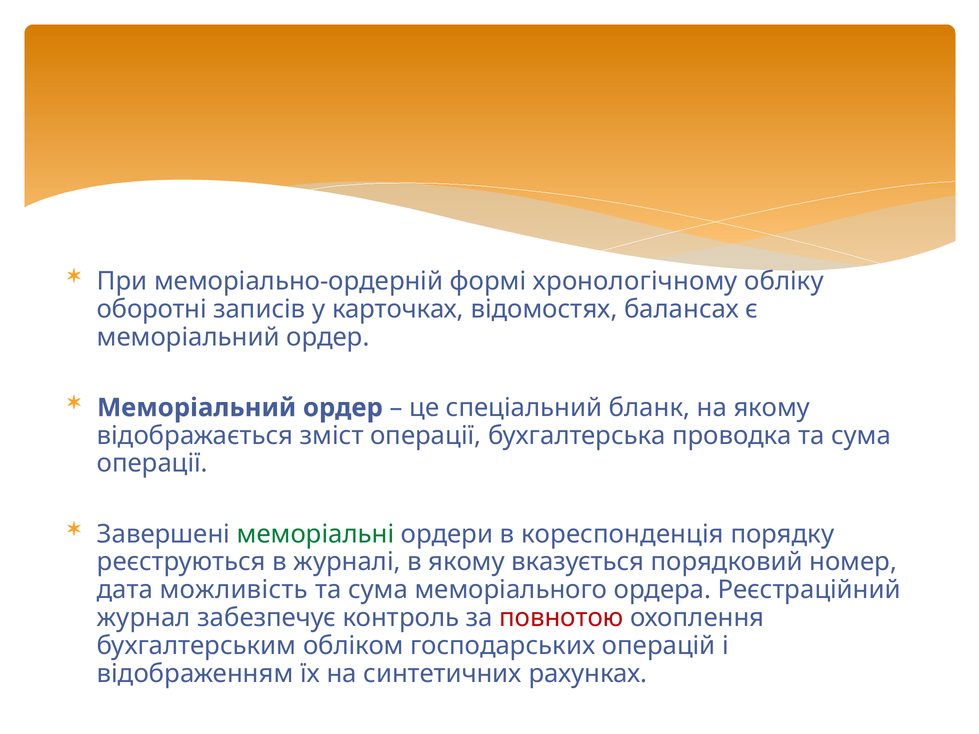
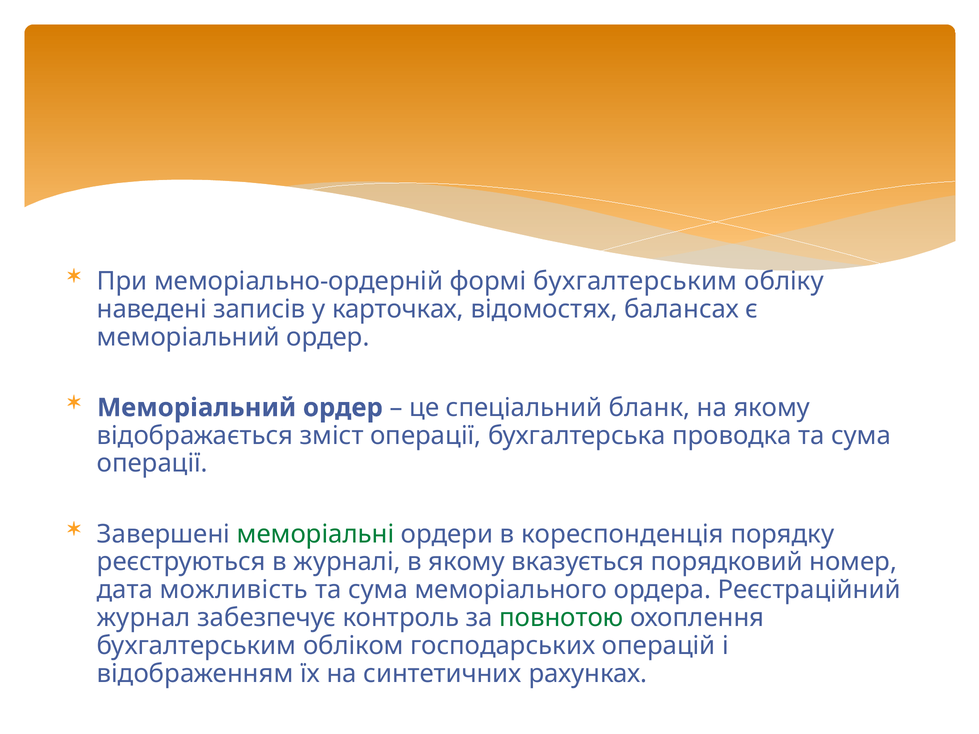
формі хронологічному: хронологічному -> бухгалтерським (635, 281)
оборотні: оборотні -> наведені (152, 309)
повнотою colour: red -> green (561, 618)
